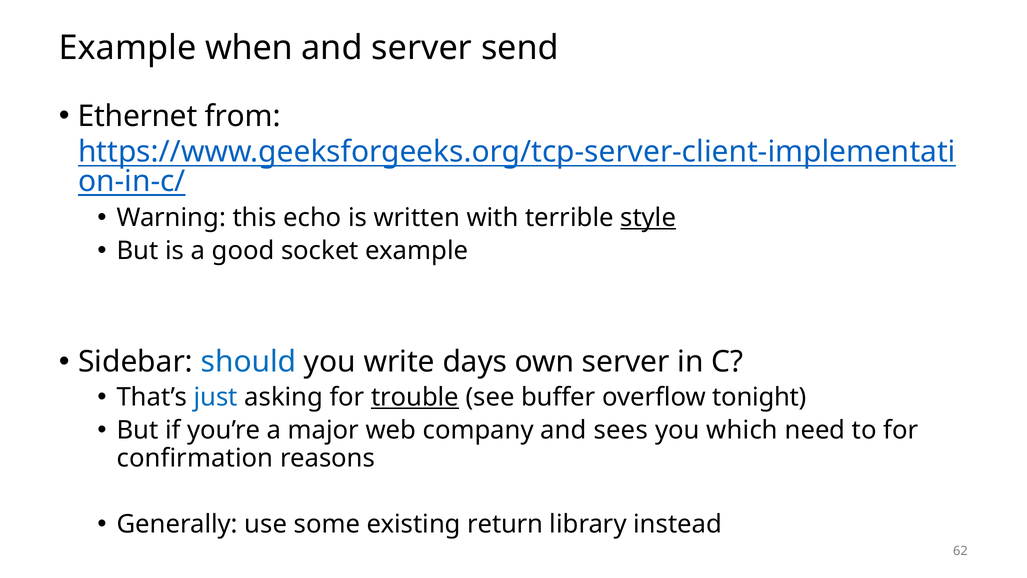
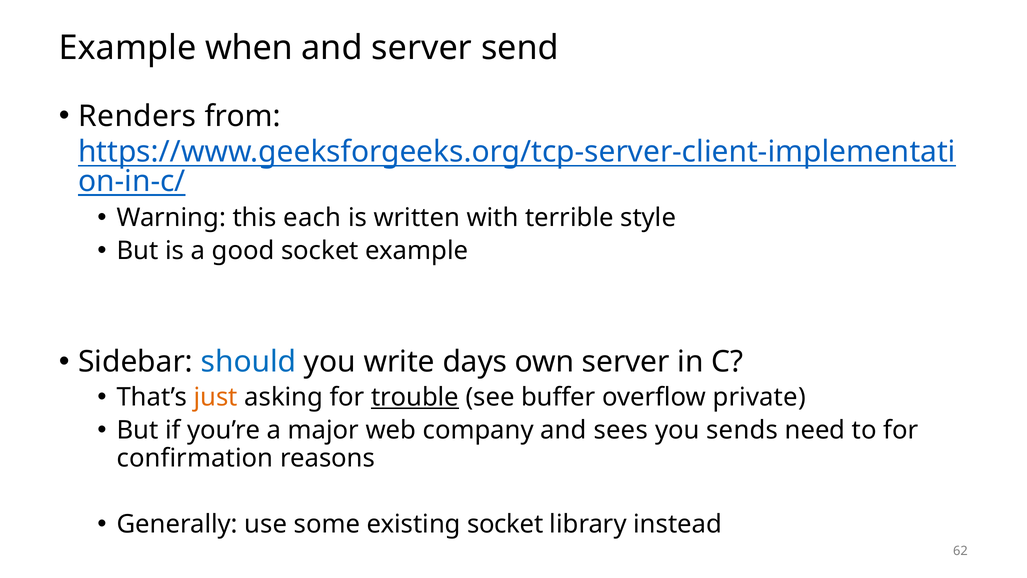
Ethernet: Ethernet -> Renders (137, 116)
echo: echo -> each (312, 217)
style underline: present -> none (648, 217)
just colour: blue -> orange (216, 397)
tonight: tonight -> private (759, 397)
which: which -> sends (742, 430)
existing return: return -> socket (505, 524)
